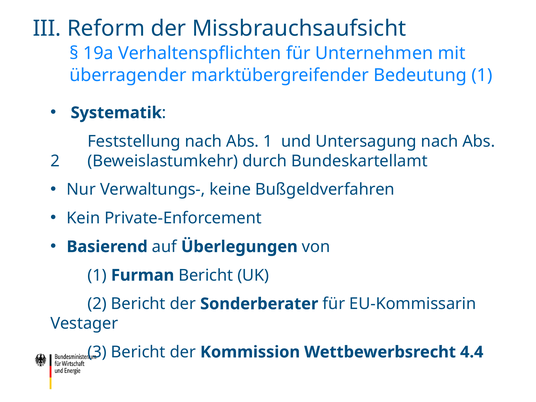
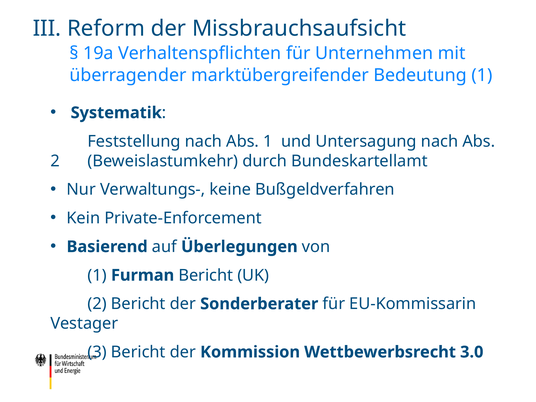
4.4: 4.4 -> 3.0 (472, 352)
